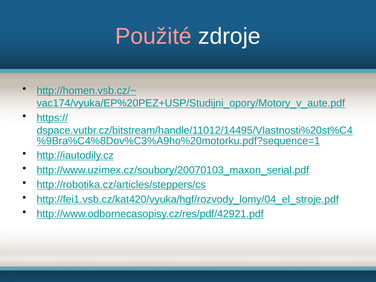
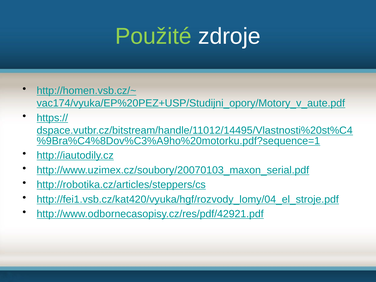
Použité colour: pink -> light green (153, 36)
